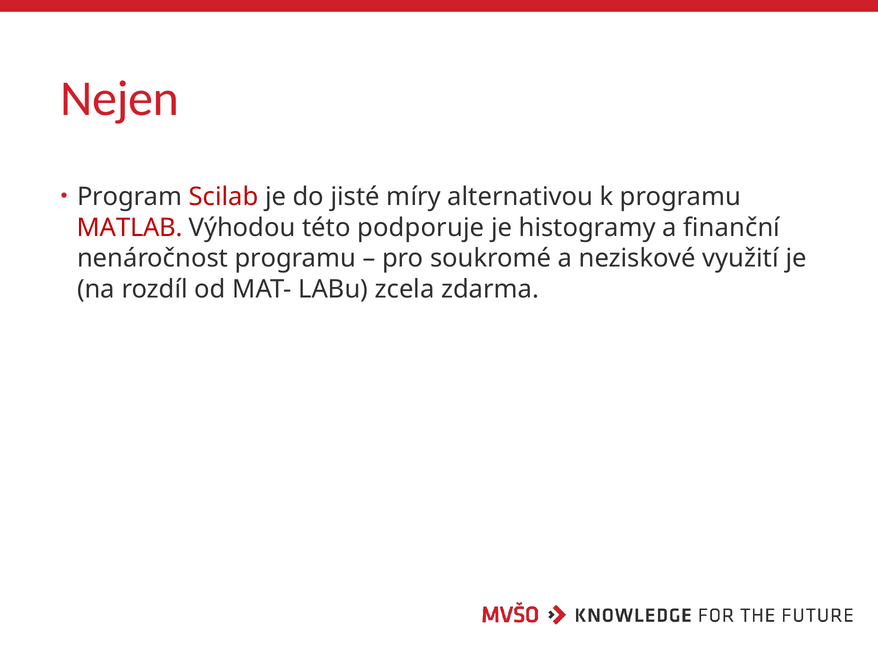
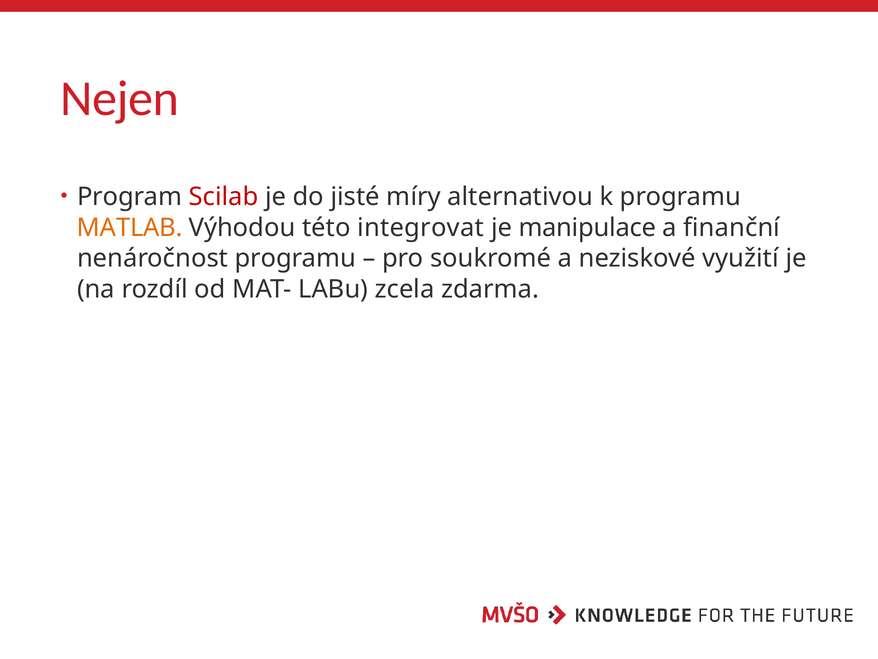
MATLAB colour: red -> orange (130, 228)
podporuje: podporuje -> integrovat (421, 228)
histogramy: histogramy -> manipulace (587, 228)
